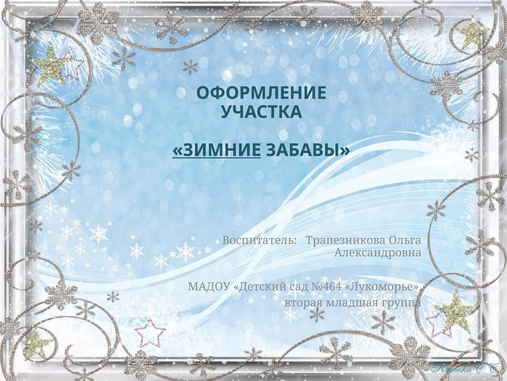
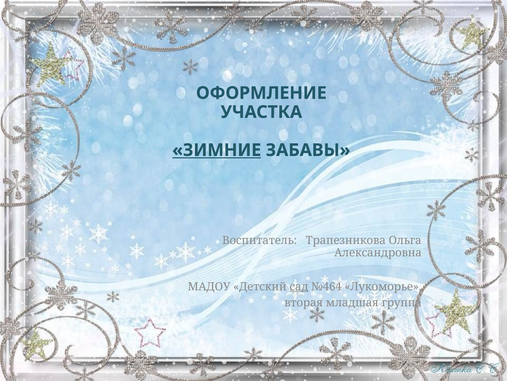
сад underline: none -> present (299, 286)
